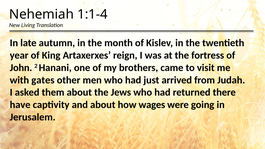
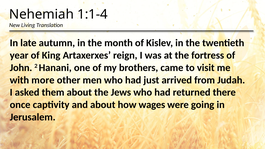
gates: gates -> more (43, 80)
have: have -> once (20, 105)
